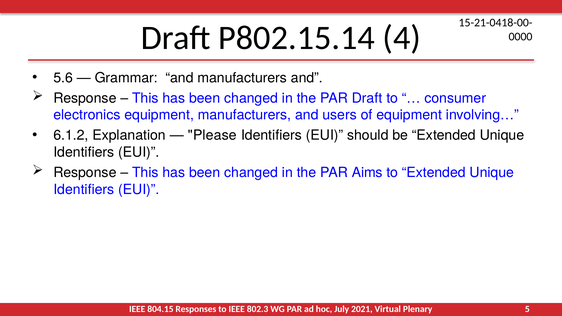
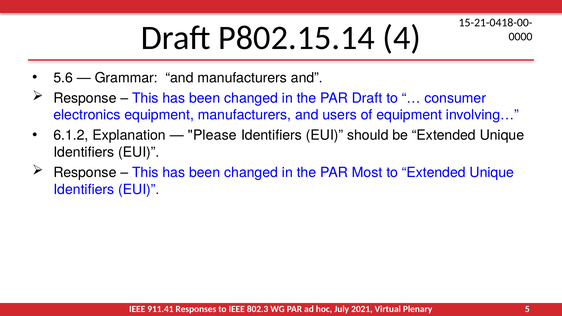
Aims: Aims -> Most (367, 173)
804.15: 804.15 -> 911.41 (160, 309)
